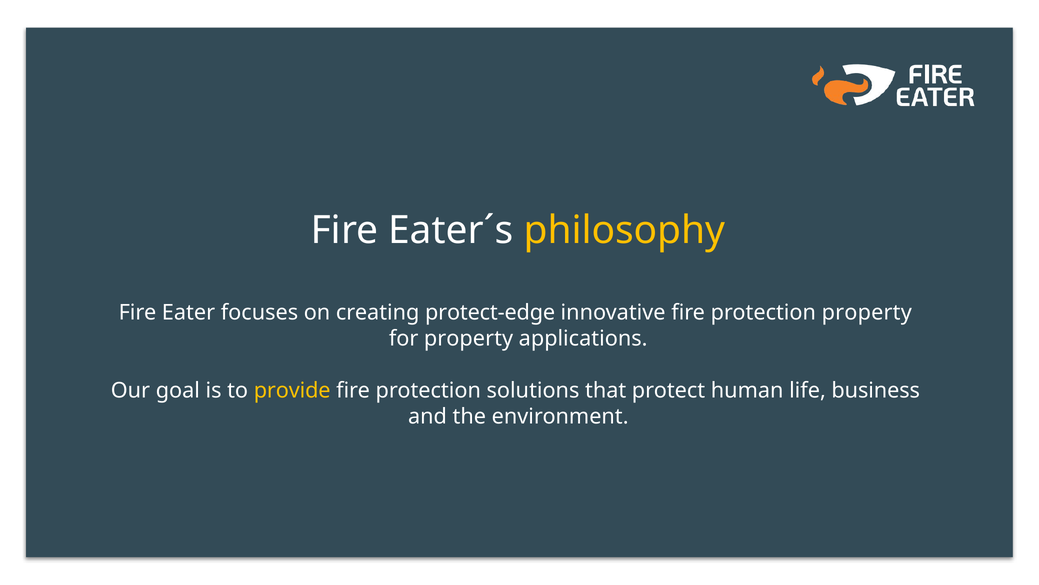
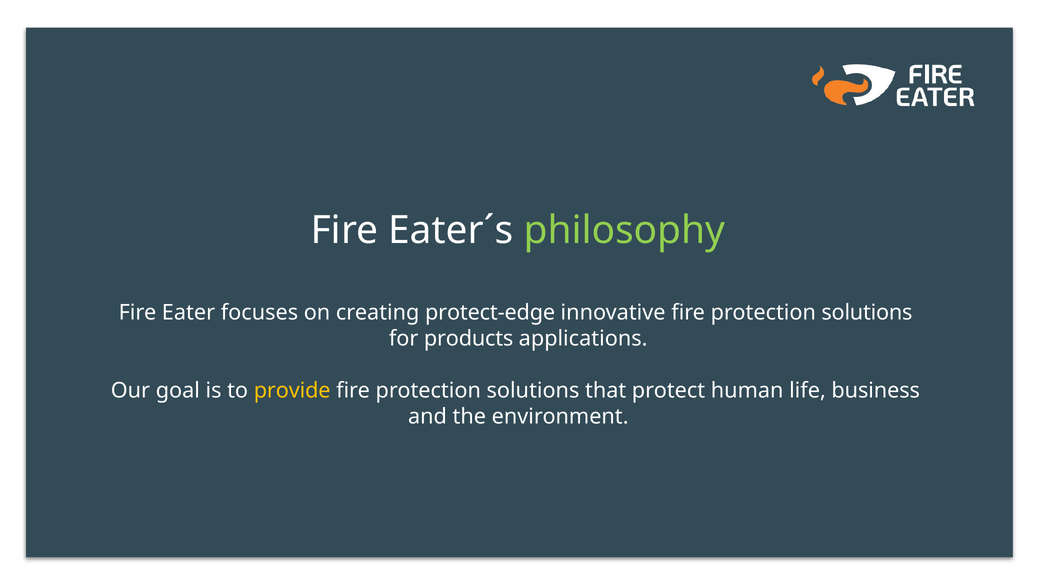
philosophy colour: yellow -> light green (624, 230)
innovative fire protection property: property -> solutions (867, 312)
for property: property -> products (469, 338)
